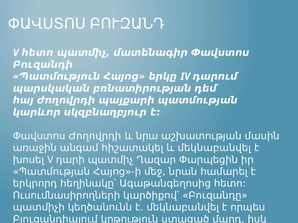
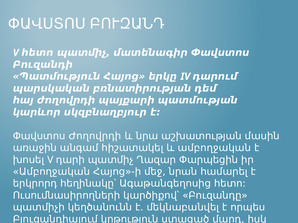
և մեկնաբանվել: մեկնաբանվել -> ամբողջական (214, 148)
Պատմության: Պատմության -> Ամբողջական (51, 172)
